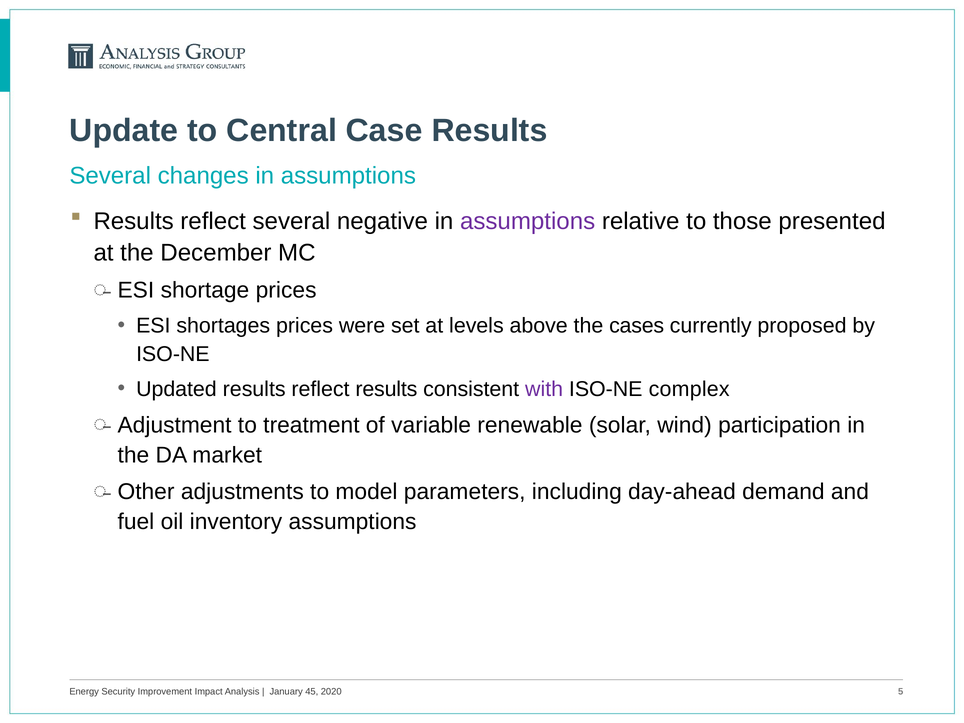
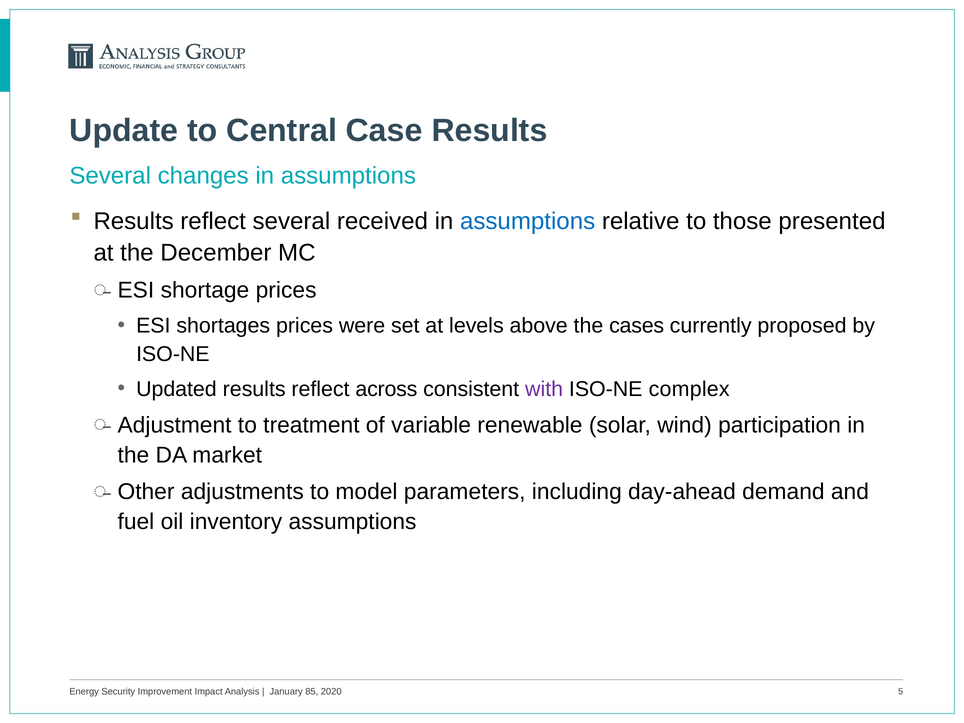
negative: negative -> received (382, 221)
assumptions colour: purple -> blue (528, 221)
reflect results: results -> across (386, 389)
45: 45 -> 85 (312, 692)
